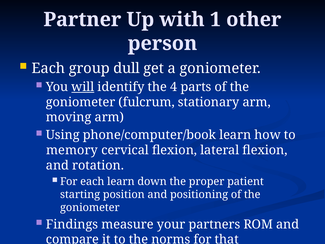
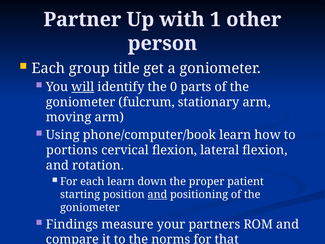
dull: dull -> title (127, 68)
4: 4 -> 0 (174, 87)
memory: memory -> portions (72, 150)
and underline: none -> present (157, 194)
